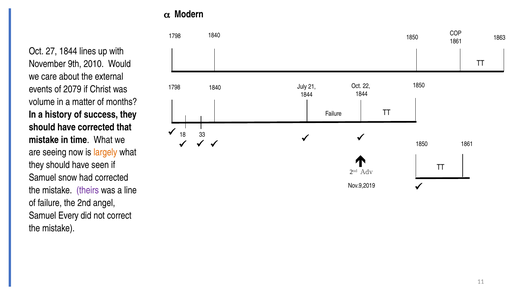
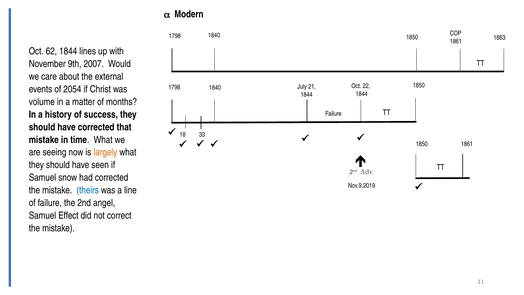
27: 27 -> 62 (51, 51)
2010: 2010 -> 2007 (94, 64)
2079: 2079 -> 2054 (72, 89)
theirs colour: purple -> blue (88, 190)
Every: Every -> Effect (68, 215)
